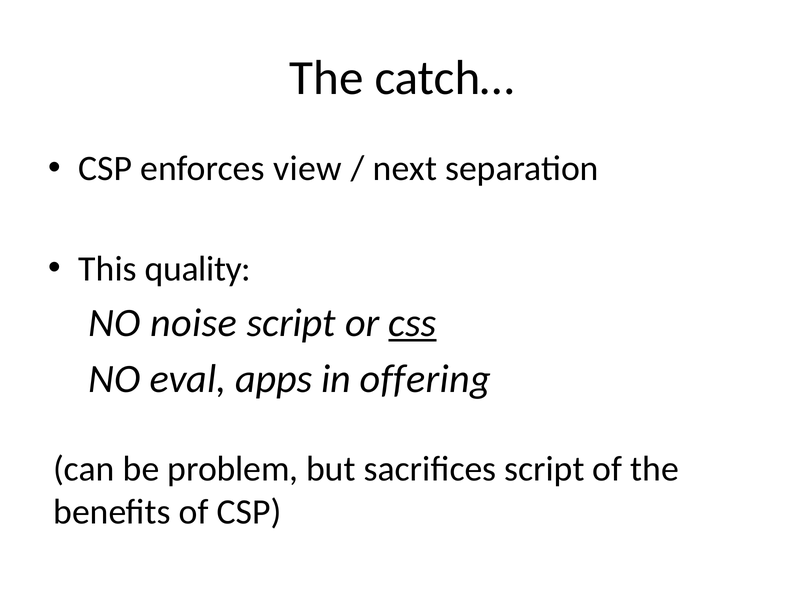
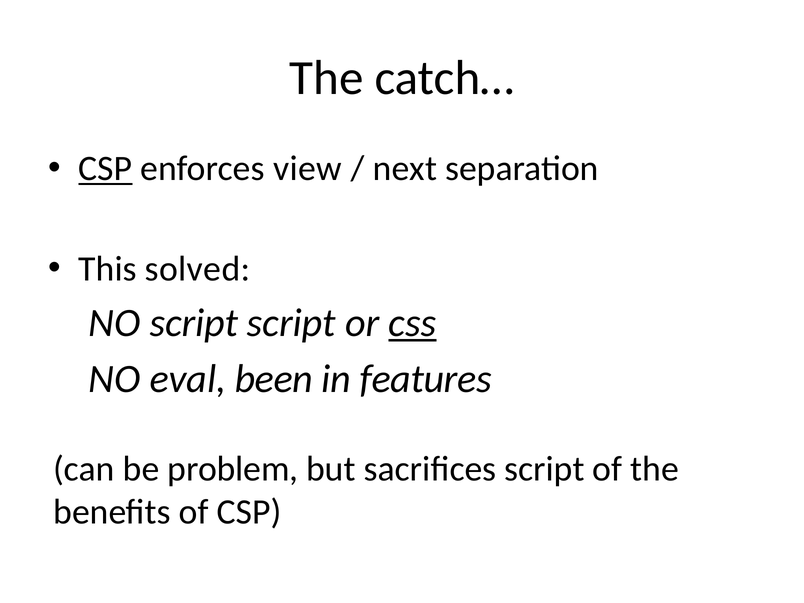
CSP underline: none -> present (105, 169)
quality: quality -> solved (198, 269)
NO noise: noise -> script (194, 323)
apps: apps -> been (274, 379)
offering: offering -> features (426, 379)
